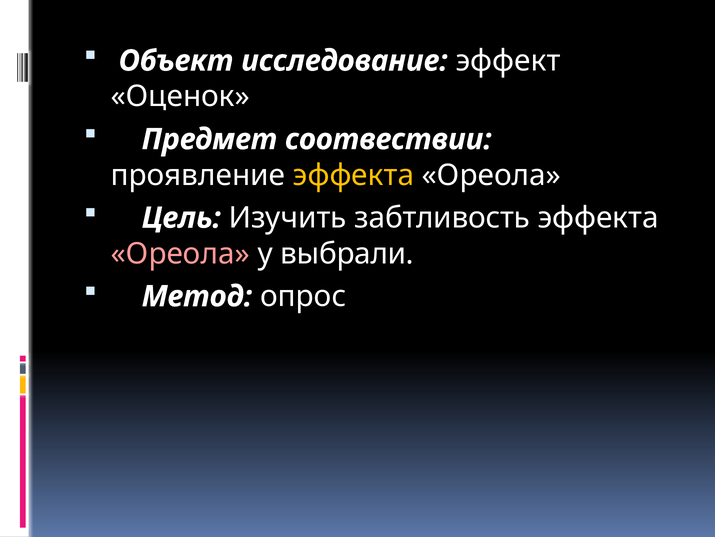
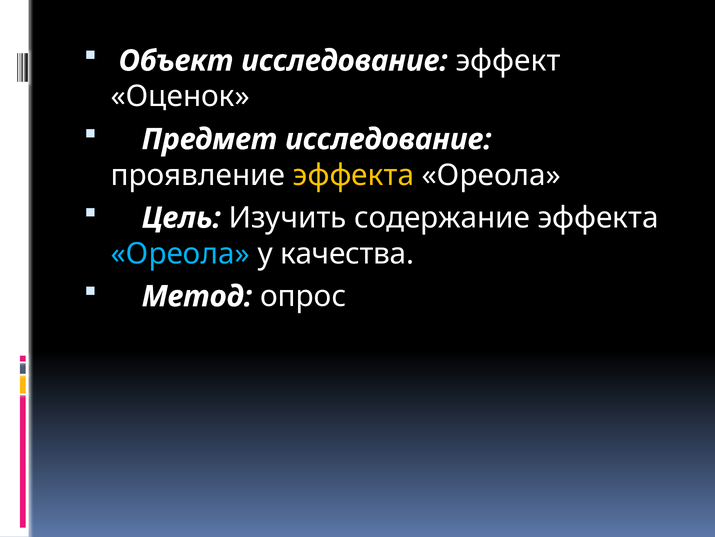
Предмет соотвествии: соотвествии -> исследование (388, 139)
забтливость: забтливость -> содержание (442, 218)
Ореола colour: pink -> light blue (180, 253)
выбрали: выбрали -> качества (347, 253)
